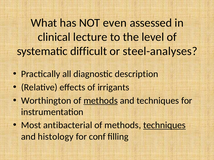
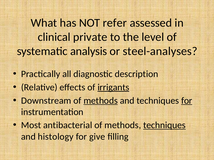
even: even -> refer (115, 23)
lecture: lecture -> private (90, 37)
difficult: difficult -> analysis (89, 51)
irrigants underline: none -> present (113, 88)
Worthington: Worthington -> Downstream (46, 101)
for underline: none -> present (187, 101)
conf: conf -> give (97, 137)
